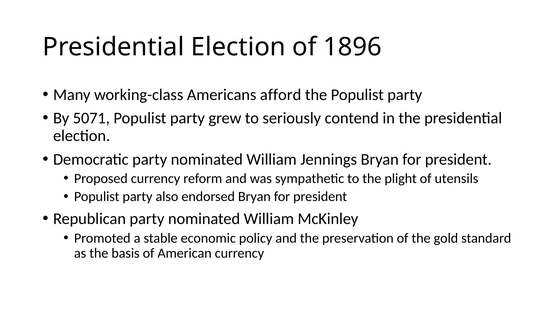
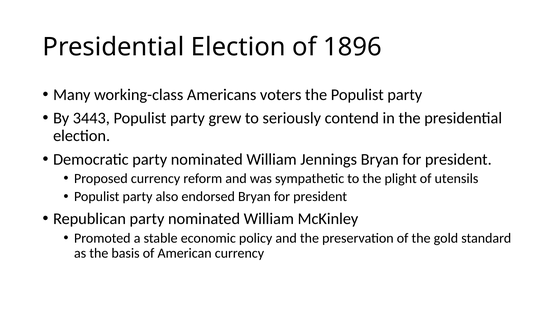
afford: afford -> voters (281, 95)
5071: 5071 -> 3443 (91, 118)
